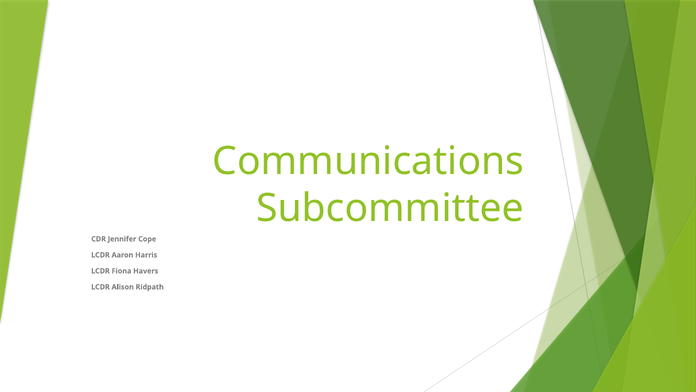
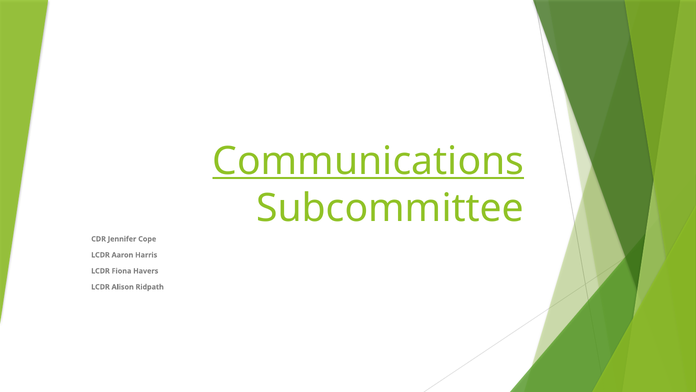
Communications underline: none -> present (368, 161)
